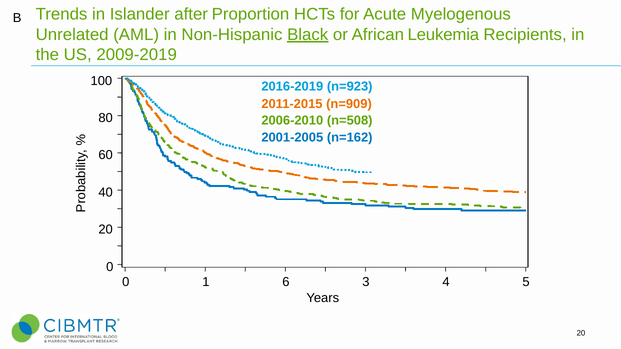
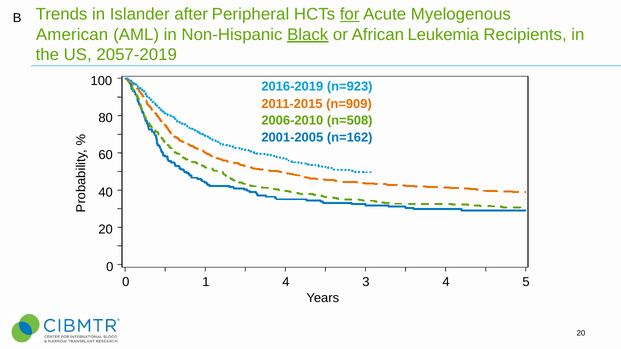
Proportion: Proportion -> Peripheral (250, 14)
for underline: none -> present (350, 14)
Unrelated: Unrelated -> American (72, 35)
2009-2019: 2009-2019 -> 2057-2019 (137, 55)
0 6: 6 -> 4 (286, 282)
